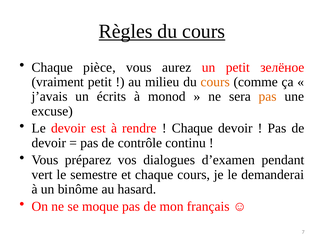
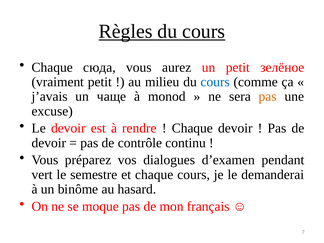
pièce: pièce -> сюда (99, 67)
cours colour: orange -> blue (215, 82)
écrits: écrits -> чаще (112, 97)
